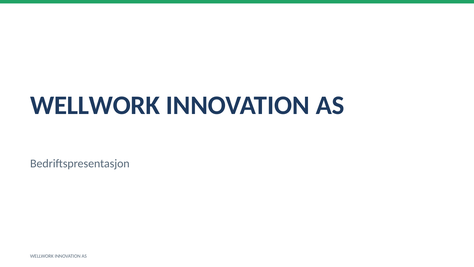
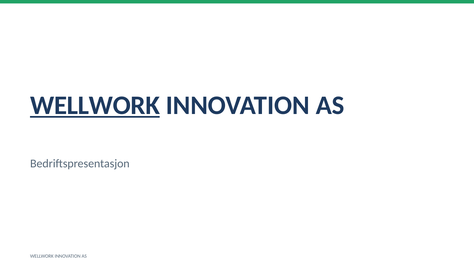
WELLWORK underline: none -> present (95, 105)
